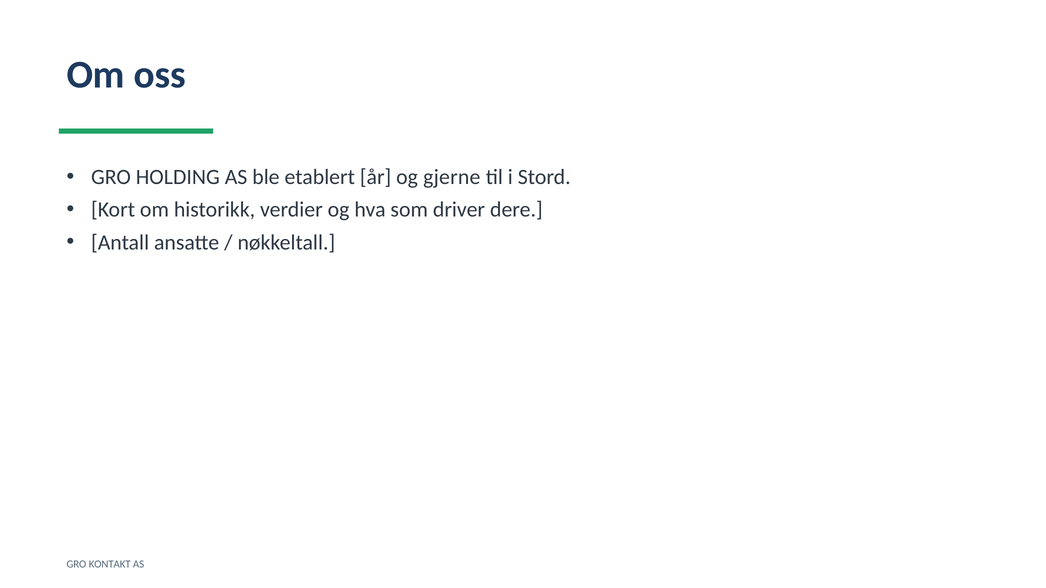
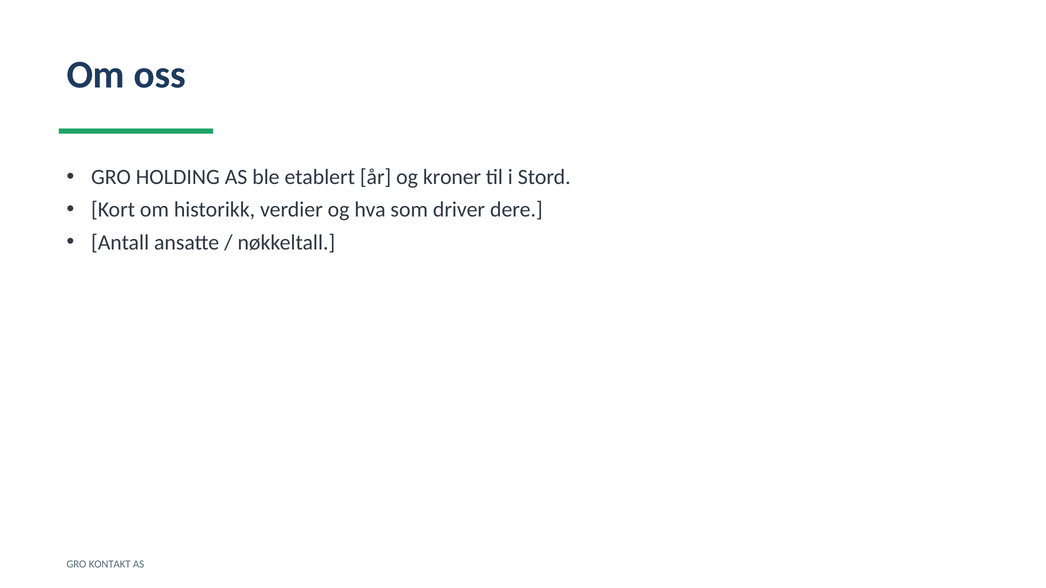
gjerne: gjerne -> kroner (452, 177)
